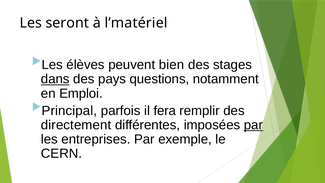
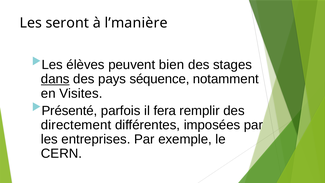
l’matériel: l’matériel -> l’manière (136, 23)
questions: questions -> séquence (159, 79)
Emploi: Emploi -> Visites (81, 93)
Principal: Principal -> Présenté (69, 111)
par underline: present -> none (253, 125)
